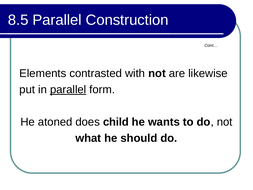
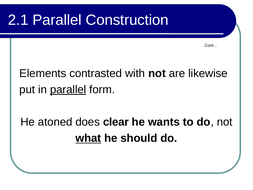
8.5: 8.5 -> 2.1 (18, 20)
child: child -> clear (116, 122)
what underline: none -> present (88, 138)
